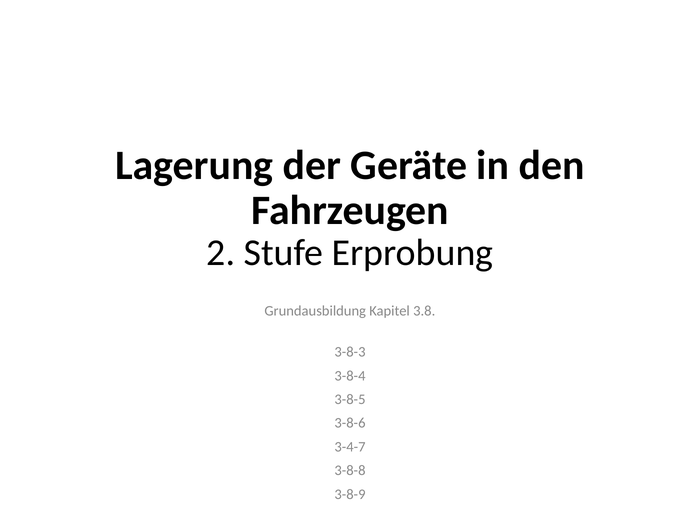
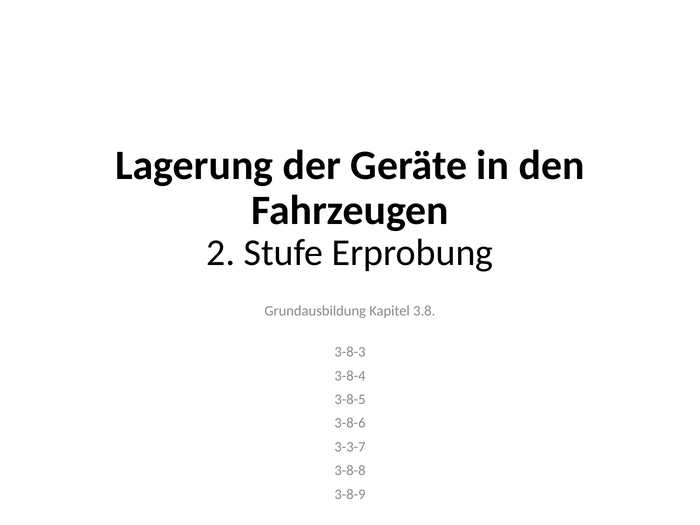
3-4-7: 3-4-7 -> 3-3-7 (350, 447)
